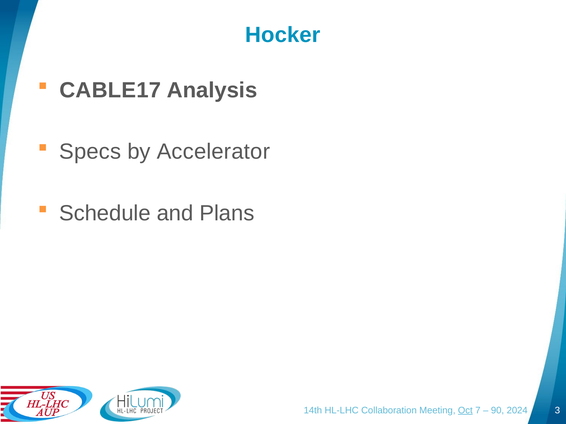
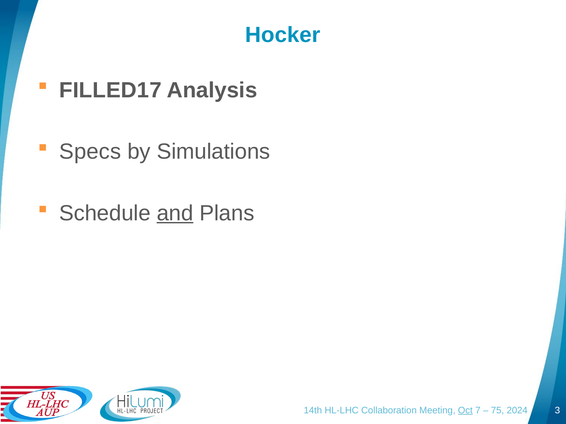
CABLE17: CABLE17 -> FILLED17 (110, 90)
Accelerator: Accelerator -> Simulations (213, 152)
and underline: none -> present (175, 214)
90: 90 -> 75 (498, 411)
